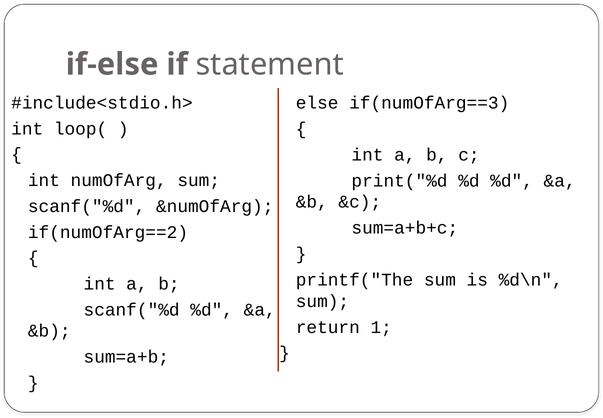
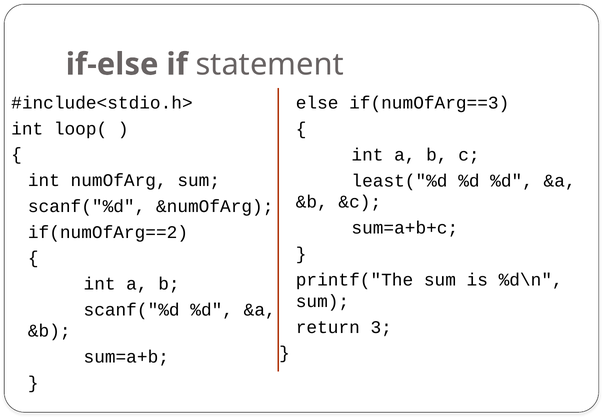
print("%d: print("%d -> least("%d (400, 180)
1: 1 -> 3 (381, 327)
